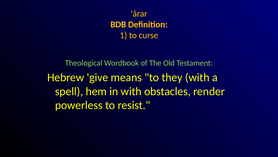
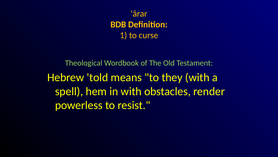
give: give -> told (97, 77)
